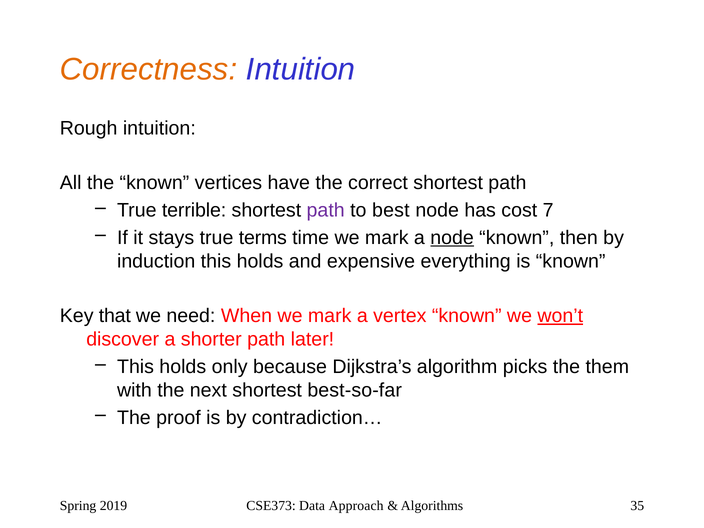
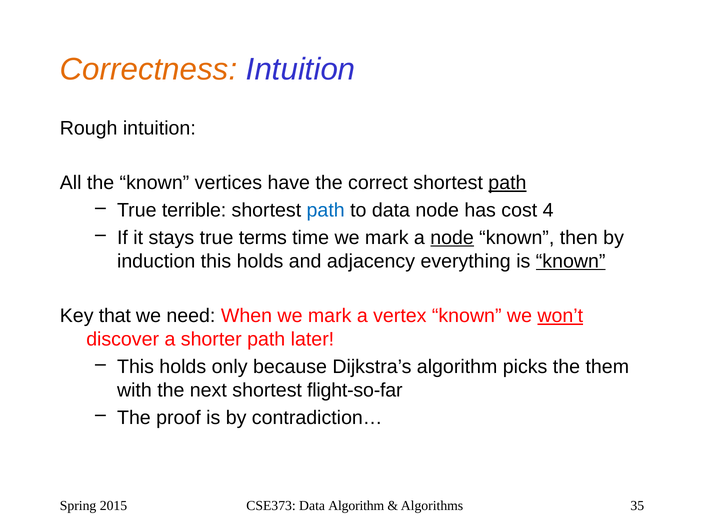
path underline: none -> present (507, 183)
path colour: purple -> blue (326, 210)
to best: best -> data (391, 210)
7: 7 -> 4 (548, 210)
expensive: expensive -> adjacency (371, 261)
known underline: none -> present (571, 261)
best-so-far: best-so-far -> flight-so-far (355, 390)
2019: 2019 -> 2015 (113, 505)
Data Approach: Approach -> Algorithm (356, 505)
